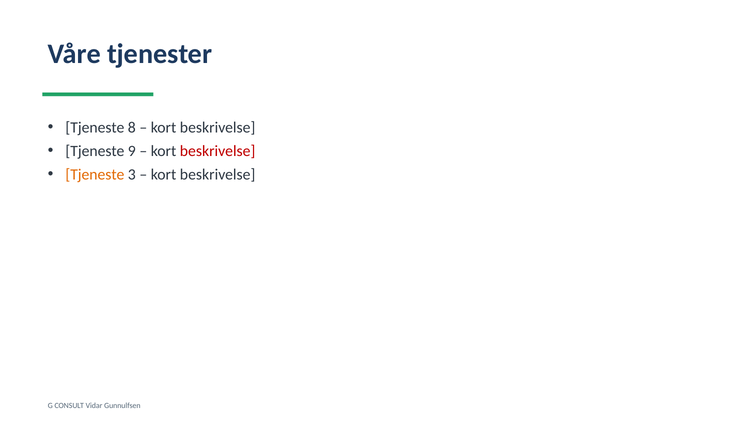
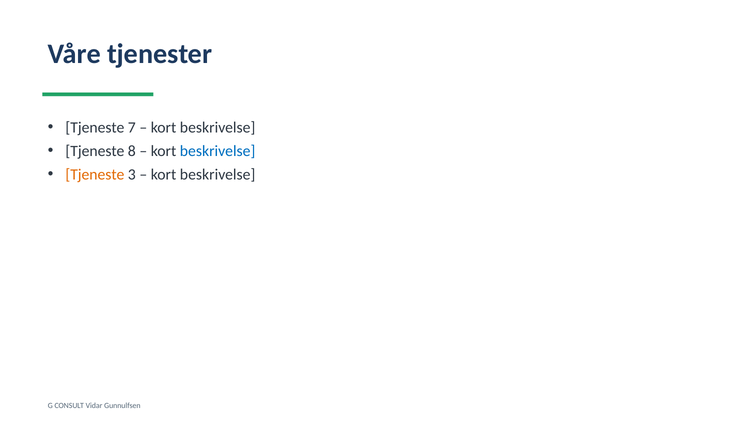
8: 8 -> 7 (132, 127)
9: 9 -> 8 (132, 151)
beskrivelse colour: red -> blue (218, 151)
